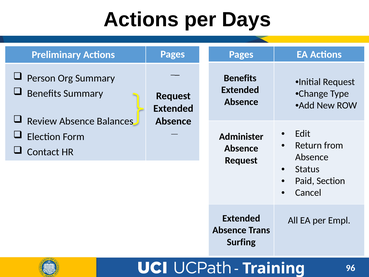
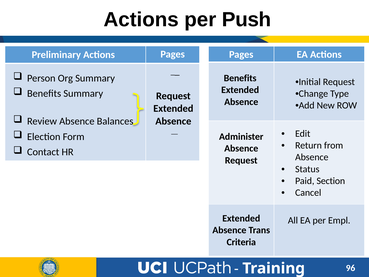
Days: Days -> Push (247, 20)
Surfing: Surfing -> Criteria (241, 242)
